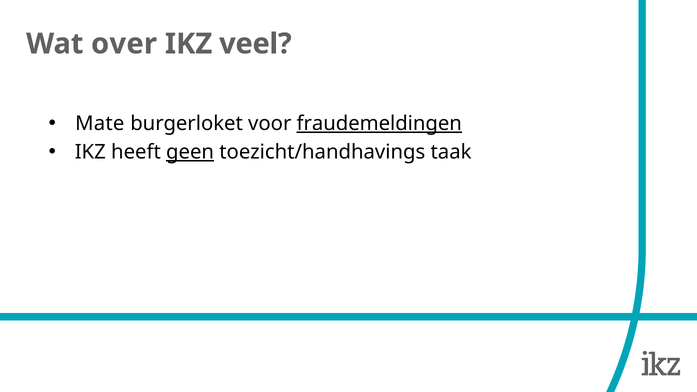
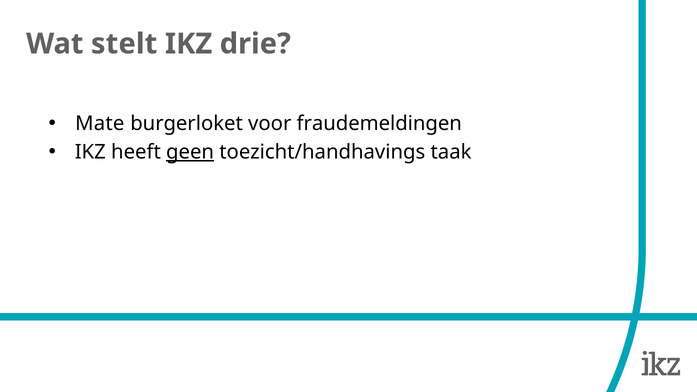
over: over -> stelt (124, 44)
veel: veel -> drie (255, 44)
fraudemeldingen underline: present -> none (379, 124)
